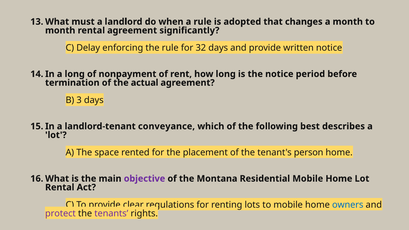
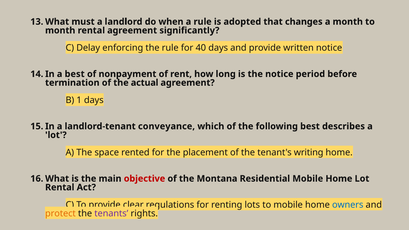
32: 32 -> 40 (201, 48)
a long: long -> best (75, 74)
3: 3 -> 1 (79, 100)
person: person -> writing (309, 153)
objective colour: purple -> red (144, 179)
protect colour: purple -> orange (60, 214)
